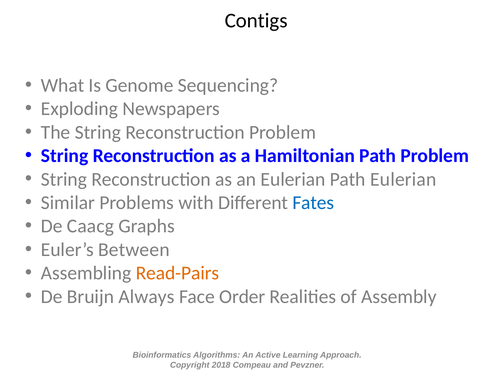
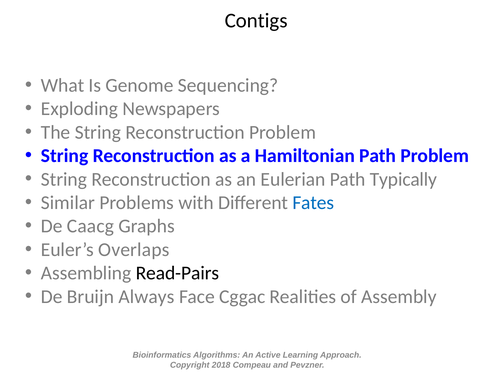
Path Eulerian: Eulerian -> Typically (404, 179)
Between: Between -> Overlaps (134, 250)
Read-Pairs colour: orange -> black (177, 273)
Order: Order -> Cggac (242, 297)
